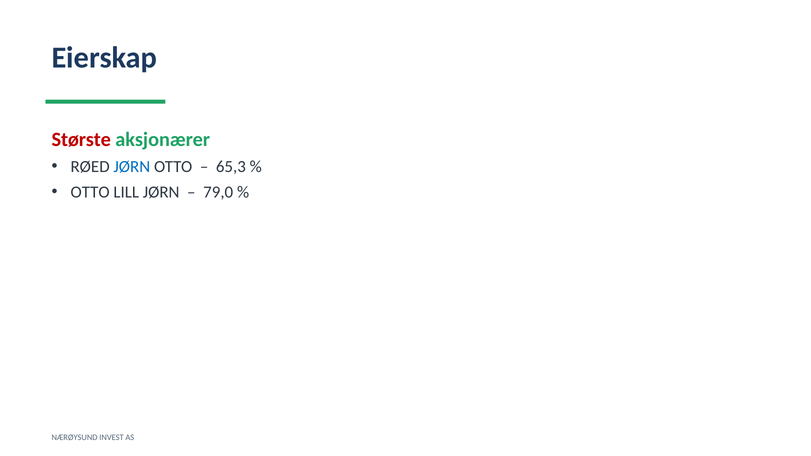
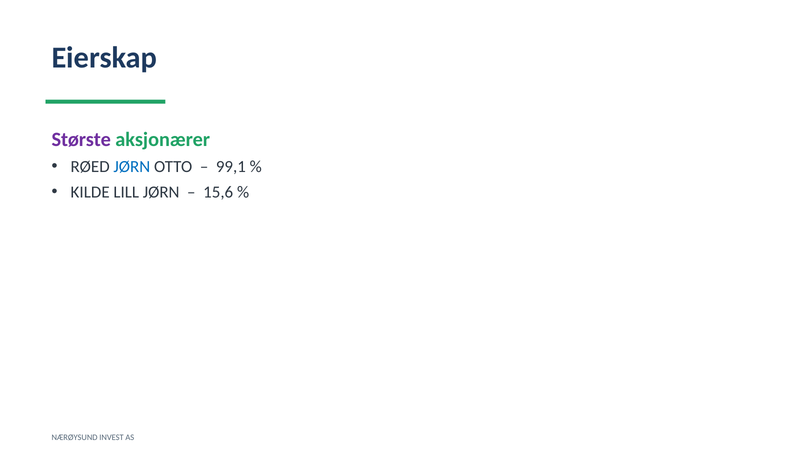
Største colour: red -> purple (81, 140)
65,3: 65,3 -> 99,1 (231, 167)
OTTO: OTTO -> KILDE (90, 192)
79,0: 79,0 -> 15,6 (218, 192)
